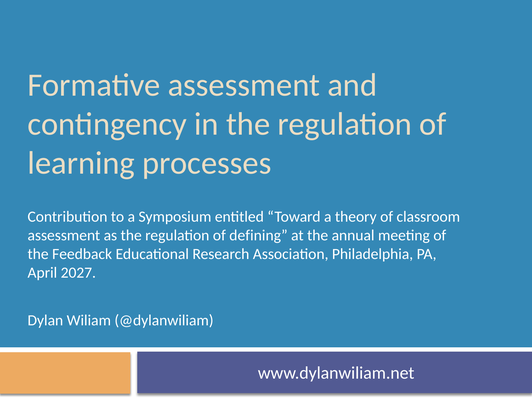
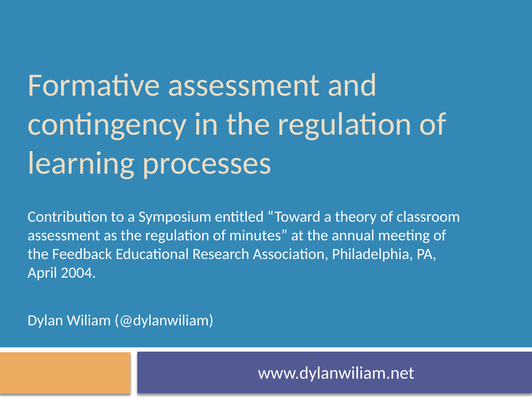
defining: defining -> minutes (258, 235)
2027: 2027 -> 2004 (78, 273)
